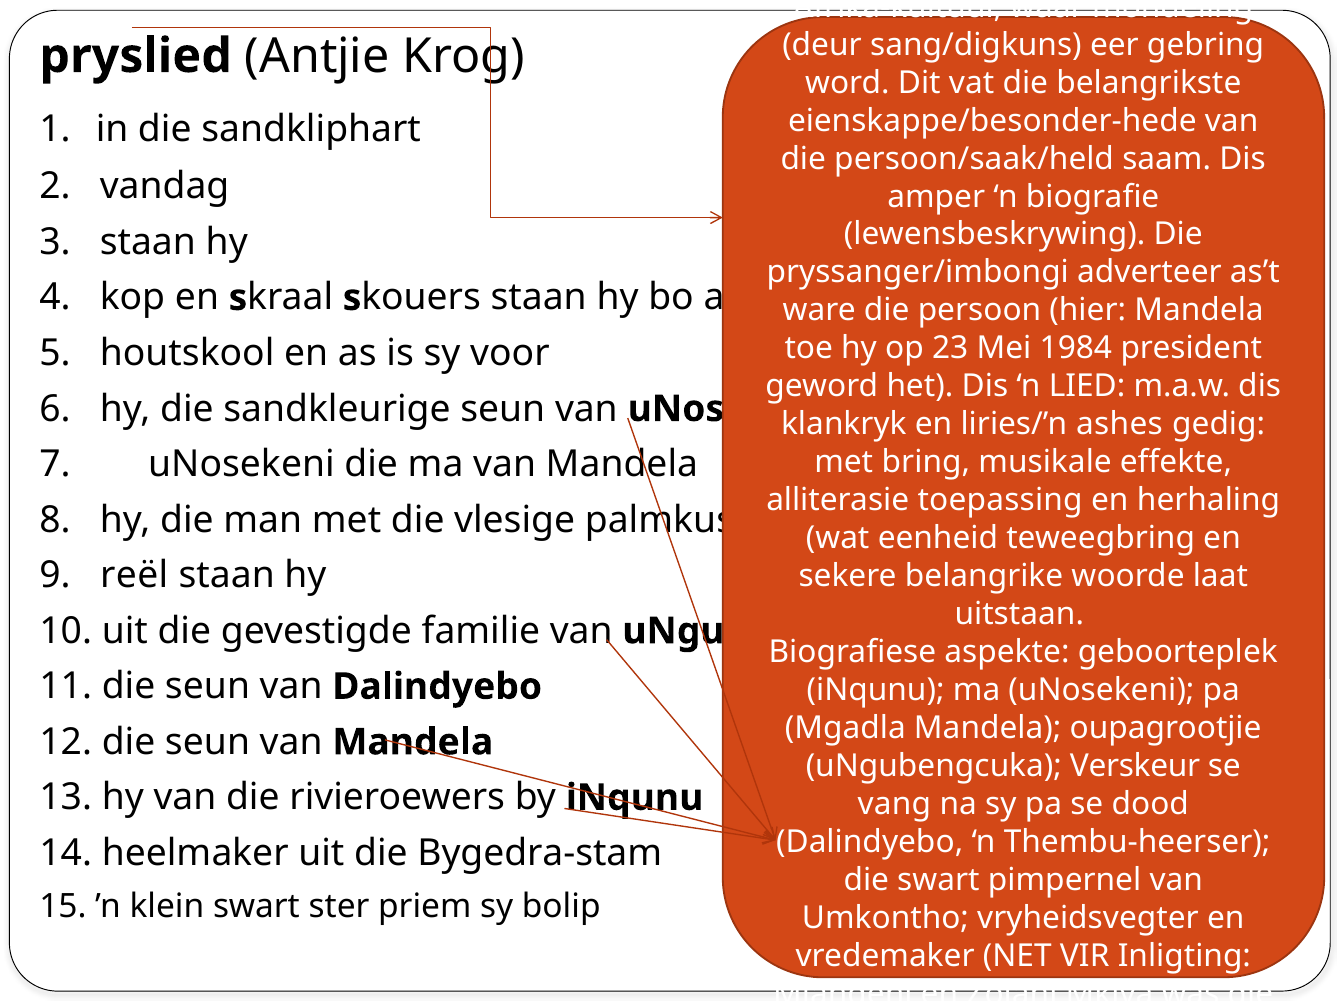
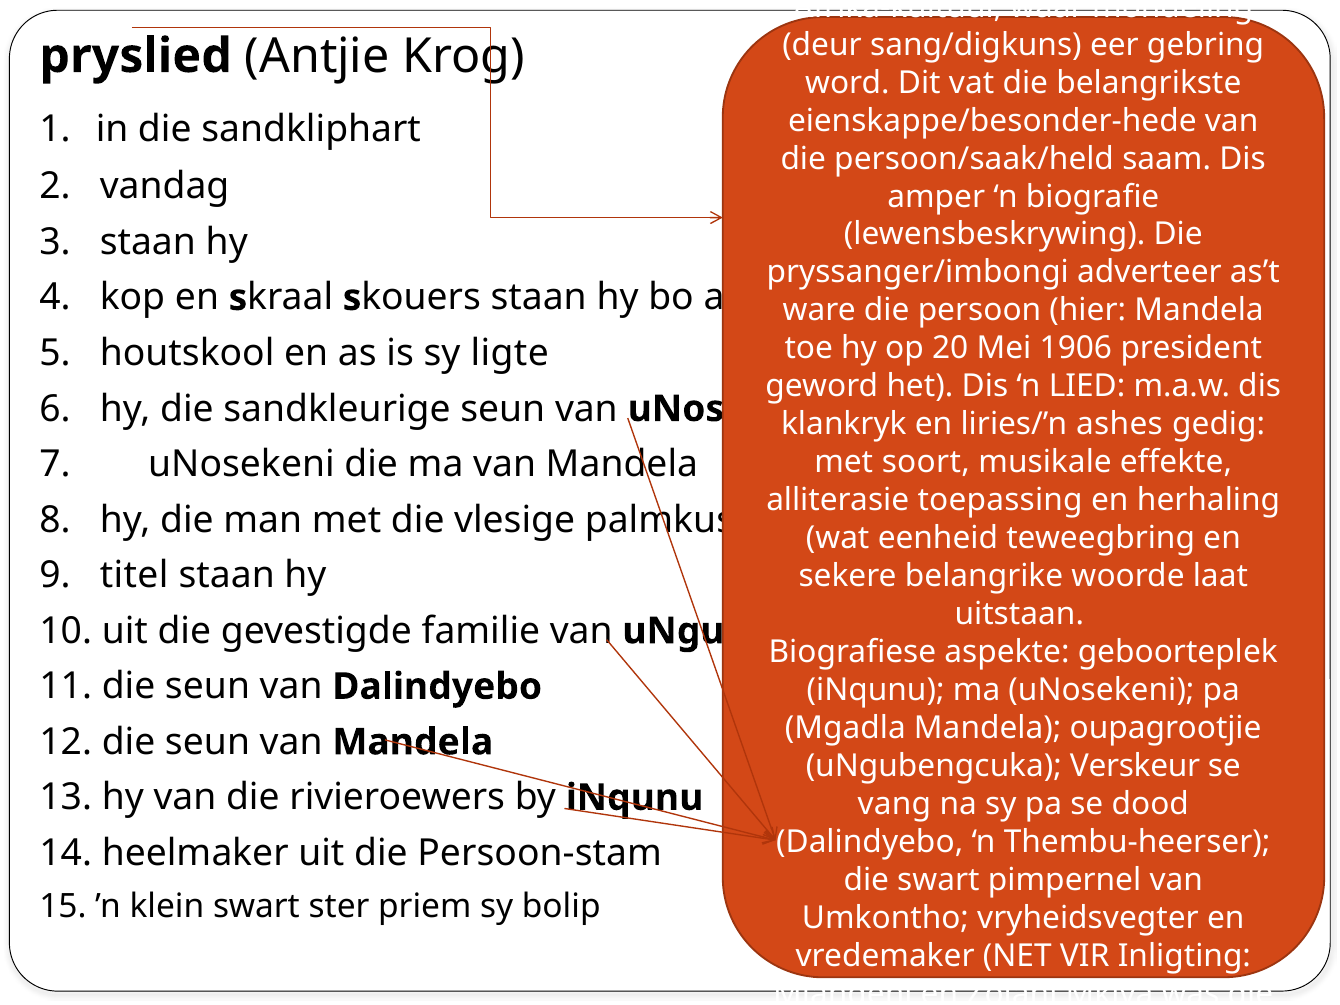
23: 23 -> 20 (950, 349)
1984: 1984 -> 1906 (1076, 349)
voor: voor -> ligte (510, 353)
bring: bring -> soort (926, 462)
9 reël: reël -> titel (134, 575)
Bygedra-stam: Bygedra-stam -> Persoon-stam (540, 853)
